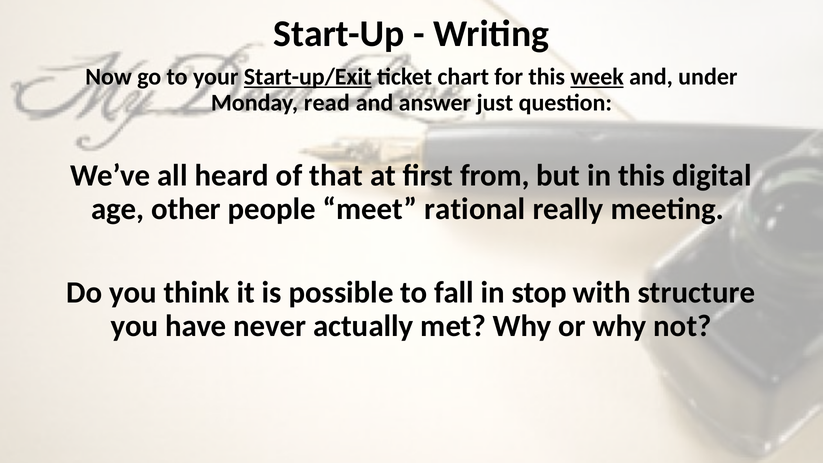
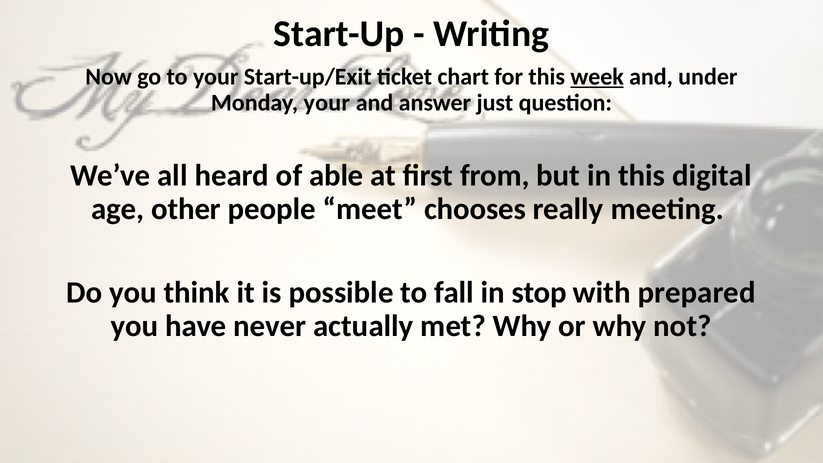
Start-up/Exit underline: present -> none (308, 77)
Monday read: read -> your (327, 103)
that: that -> able (336, 175)
rational: rational -> chooses (475, 209)
structure: structure -> prepared (697, 293)
